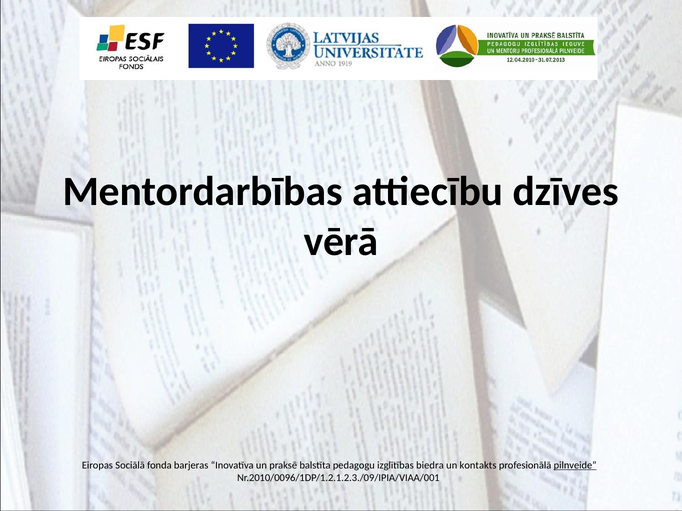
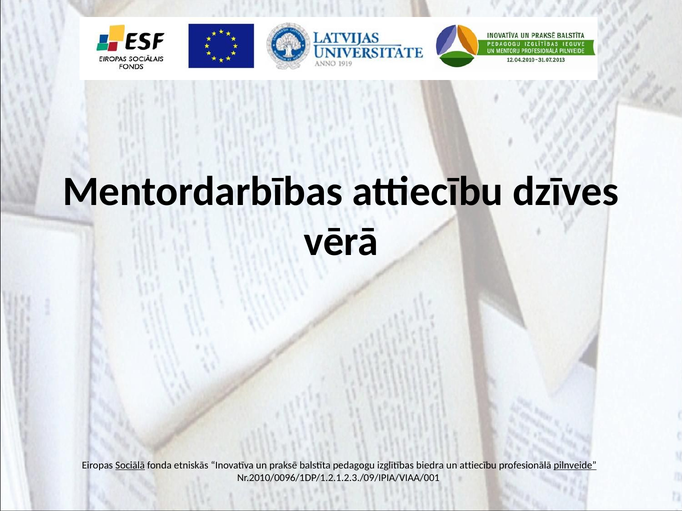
Sociālā underline: none -> present (130, 466)
barjeras: barjeras -> etniskās (191, 466)
un kontakts: kontakts -> attiecību (478, 466)
